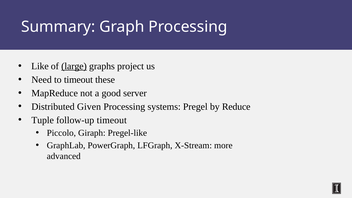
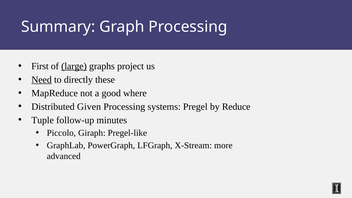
Like: Like -> First (40, 66)
Need underline: none -> present (42, 80)
to timeout: timeout -> directly (78, 80)
server: server -> where (135, 93)
follow-up timeout: timeout -> minutes (112, 120)
